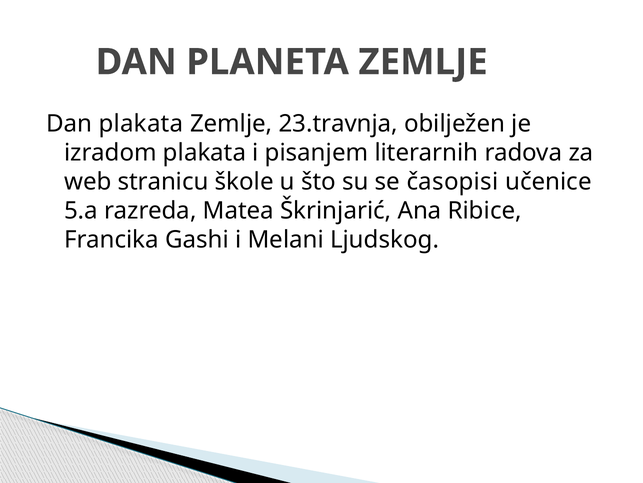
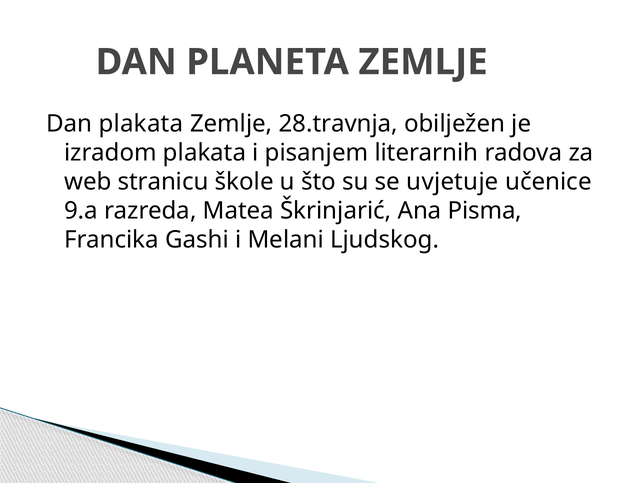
23.travnja: 23.travnja -> 28.travnja (338, 123)
časopisi: časopisi -> uvjetuje (453, 181)
5.a: 5.a -> 9.a (81, 210)
Ribice: Ribice -> Pisma (485, 210)
